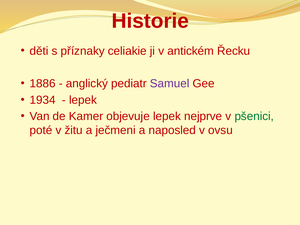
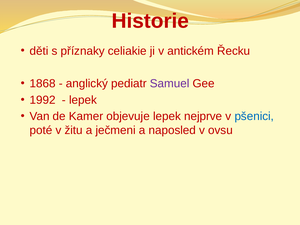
1886: 1886 -> 1868 (43, 84)
1934: 1934 -> 1992 (43, 100)
pšenici colour: green -> blue (254, 116)
